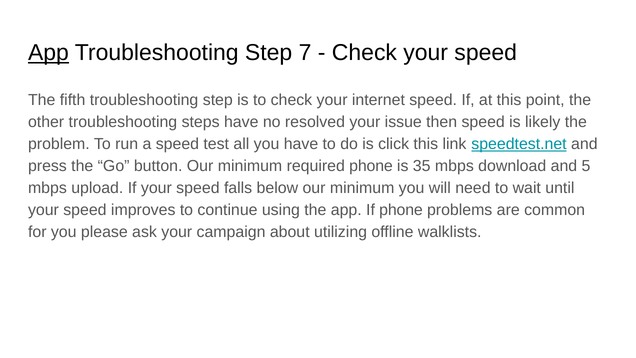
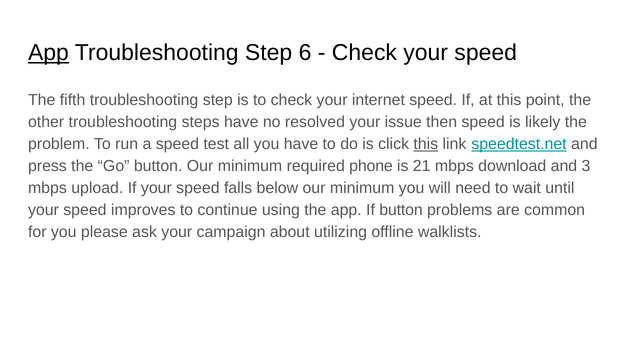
7: 7 -> 6 (305, 53)
this underline: none -> present (426, 144)
35: 35 -> 21 (422, 166)
5: 5 -> 3 (586, 166)
If phone: phone -> button (401, 210)
